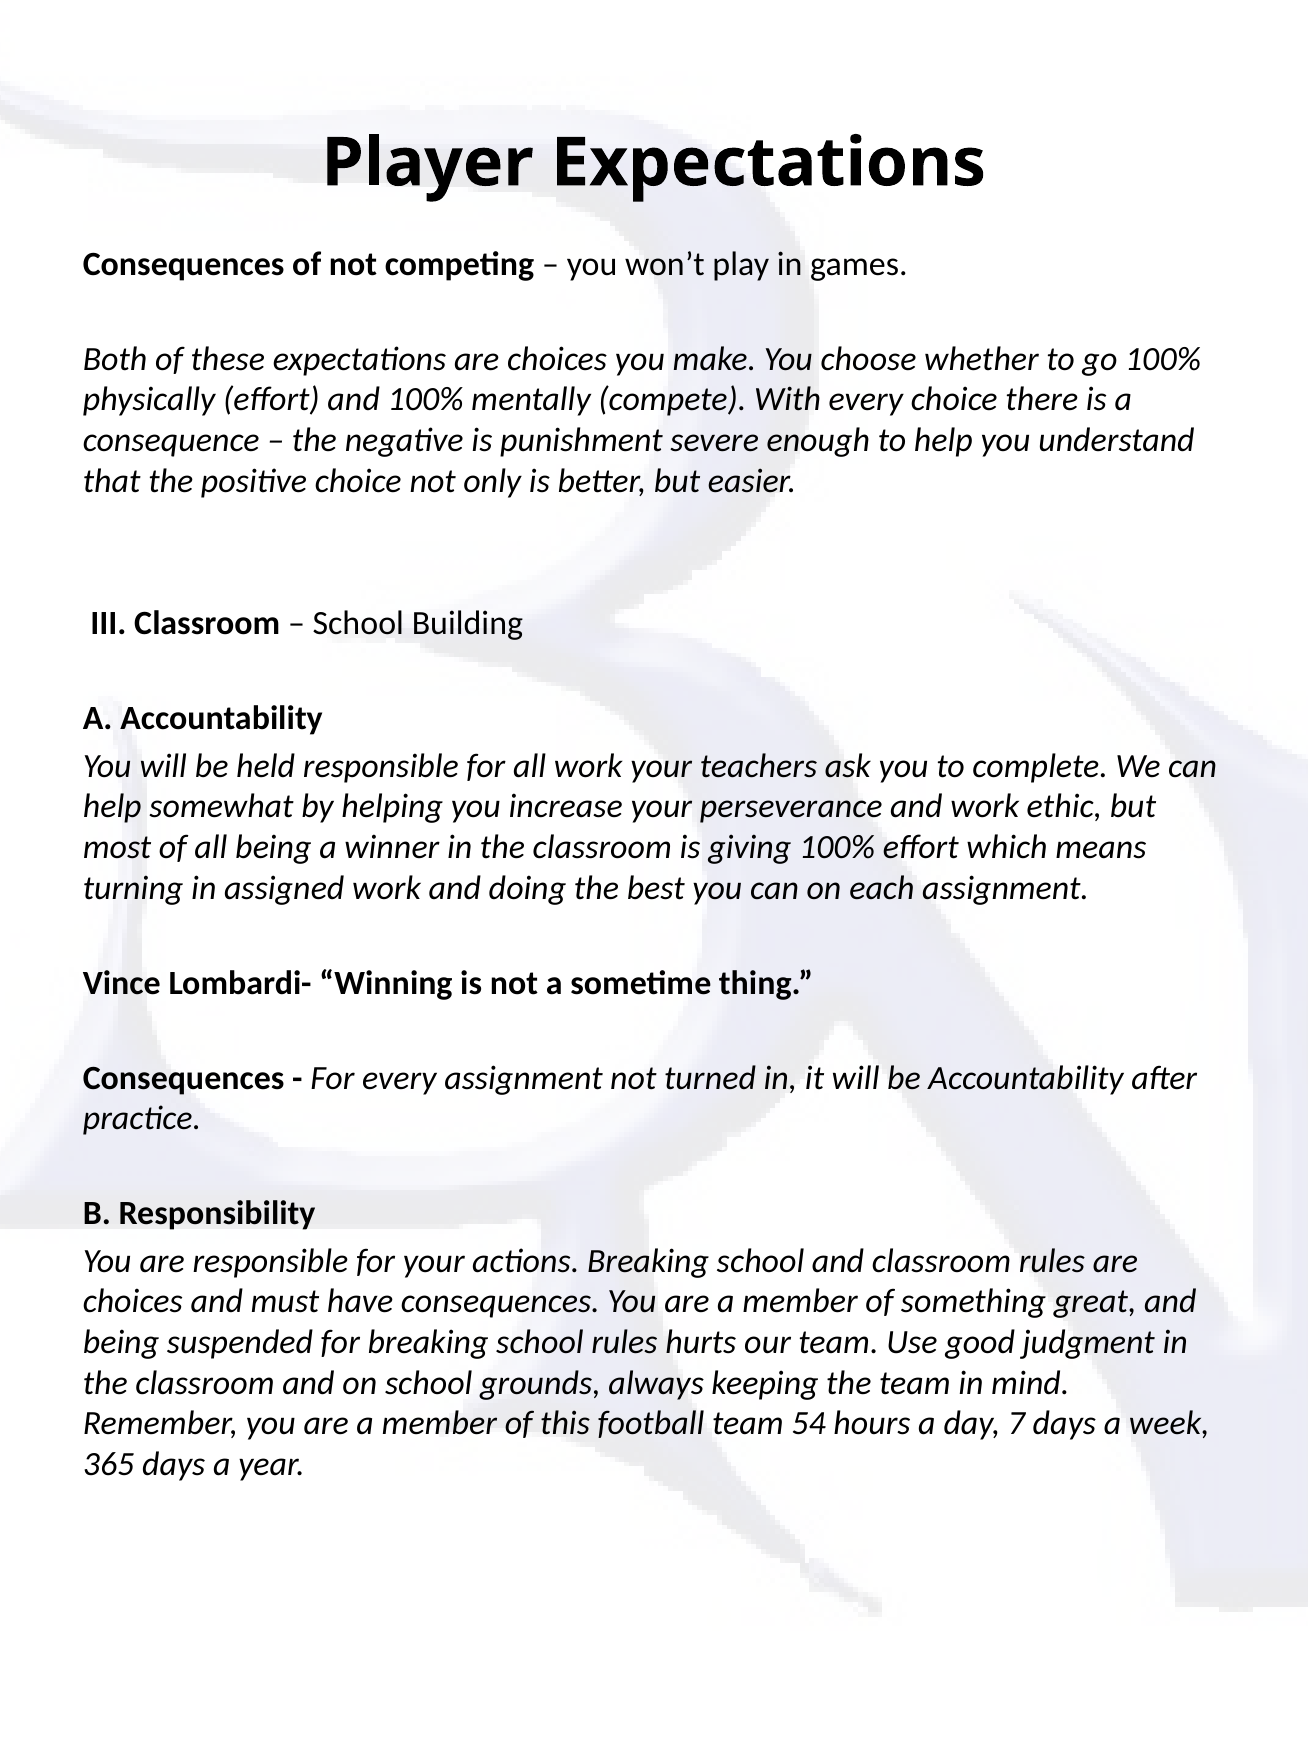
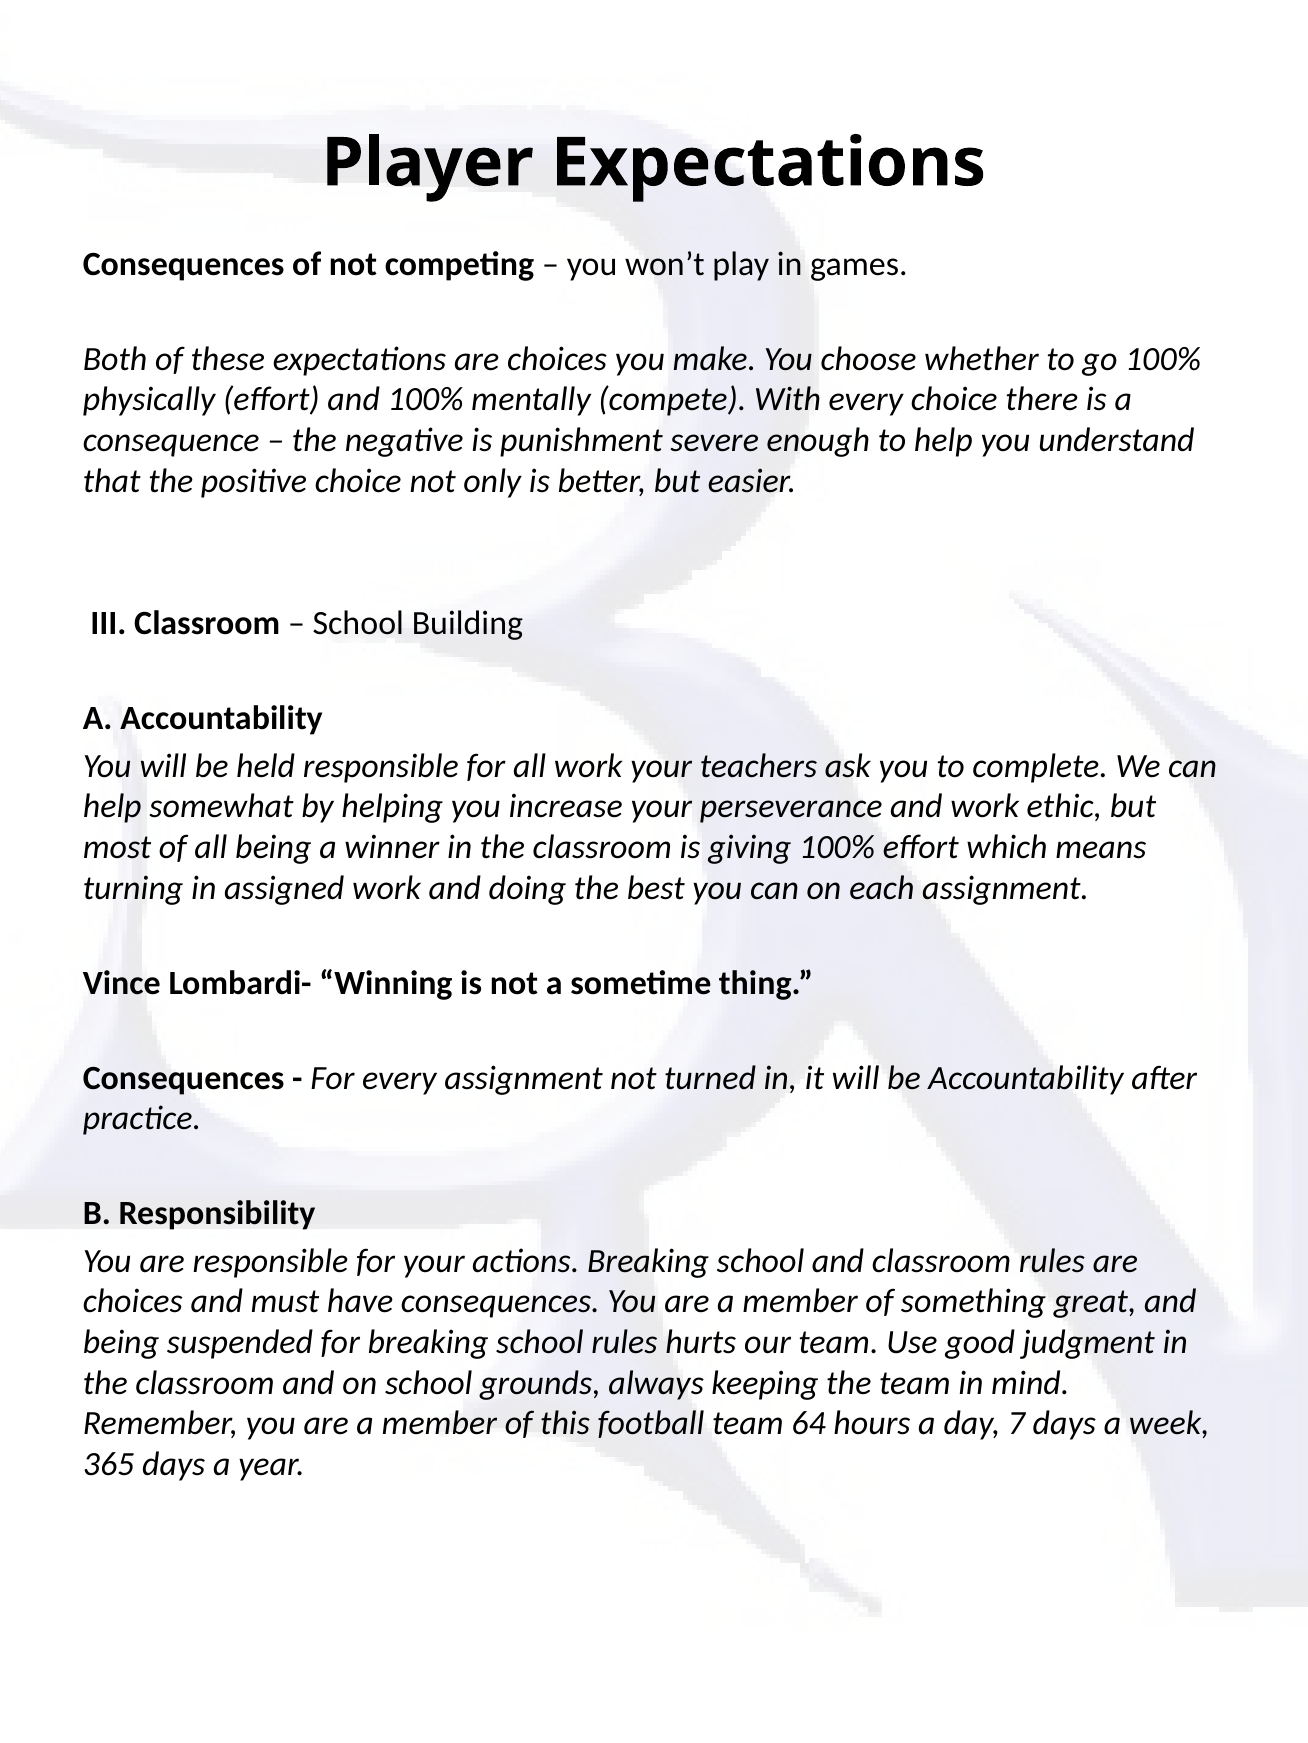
54: 54 -> 64 (809, 1425)
